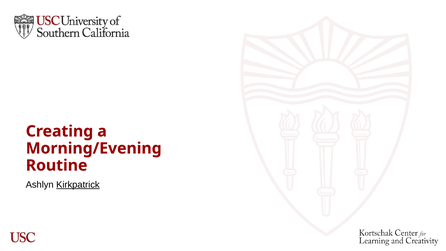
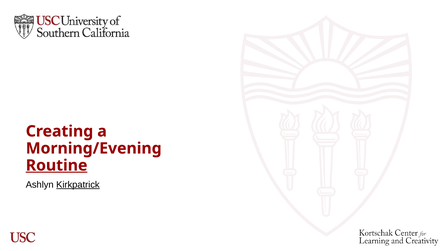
Routine underline: none -> present (57, 165)
